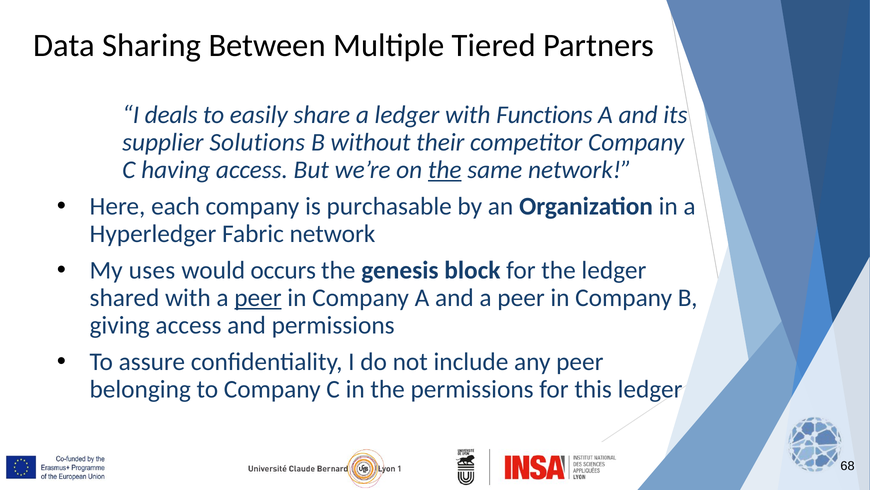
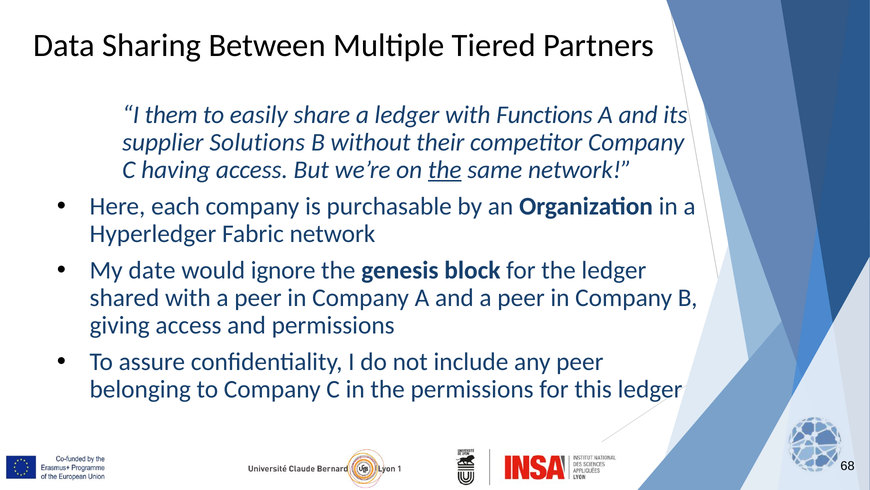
deals: deals -> them (171, 115)
uses: uses -> date (152, 270)
occurs: occurs -> ignore (283, 270)
peer underline: present -> none (258, 297)
